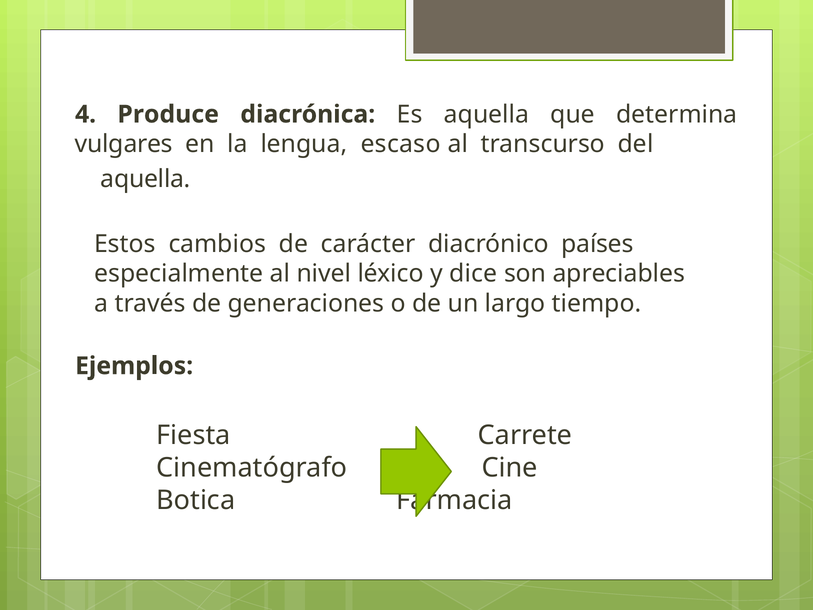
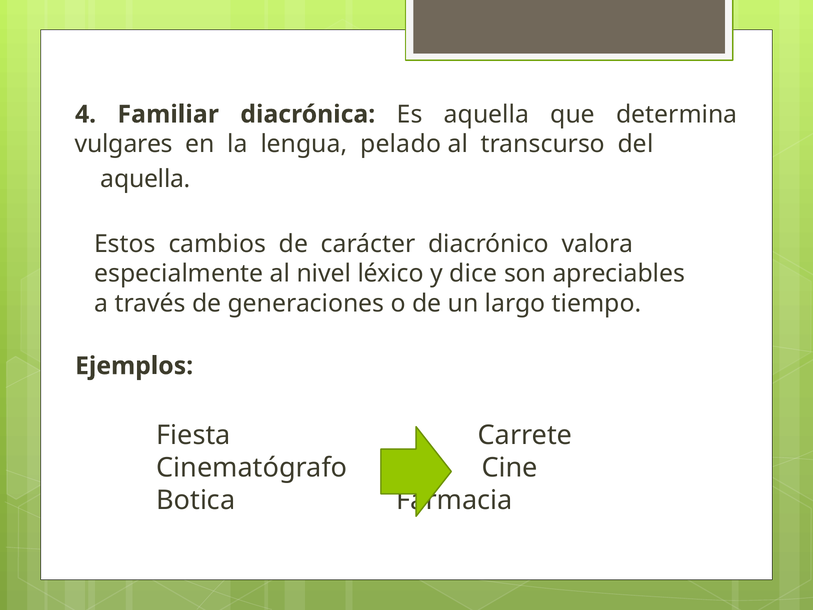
Produce: Produce -> Familiar (168, 114)
escaso: escaso -> pelado (401, 144)
países: países -> valora (597, 244)
